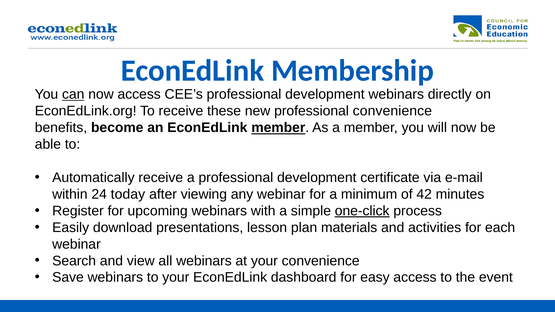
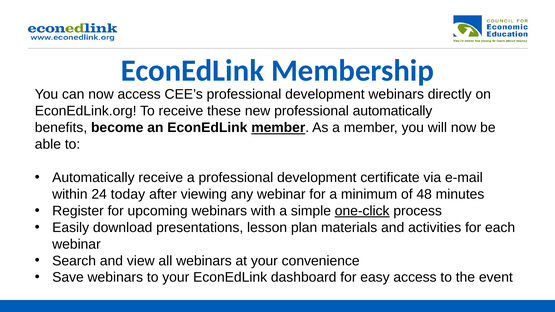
can underline: present -> none (73, 94)
professional convenience: convenience -> automatically (393, 111)
42: 42 -> 48 (424, 194)
